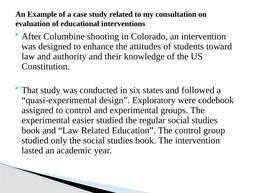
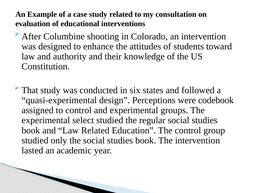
Exploratory: Exploratory -> Perceptions (154, 100)
easier: easier -> select (83, 120)
